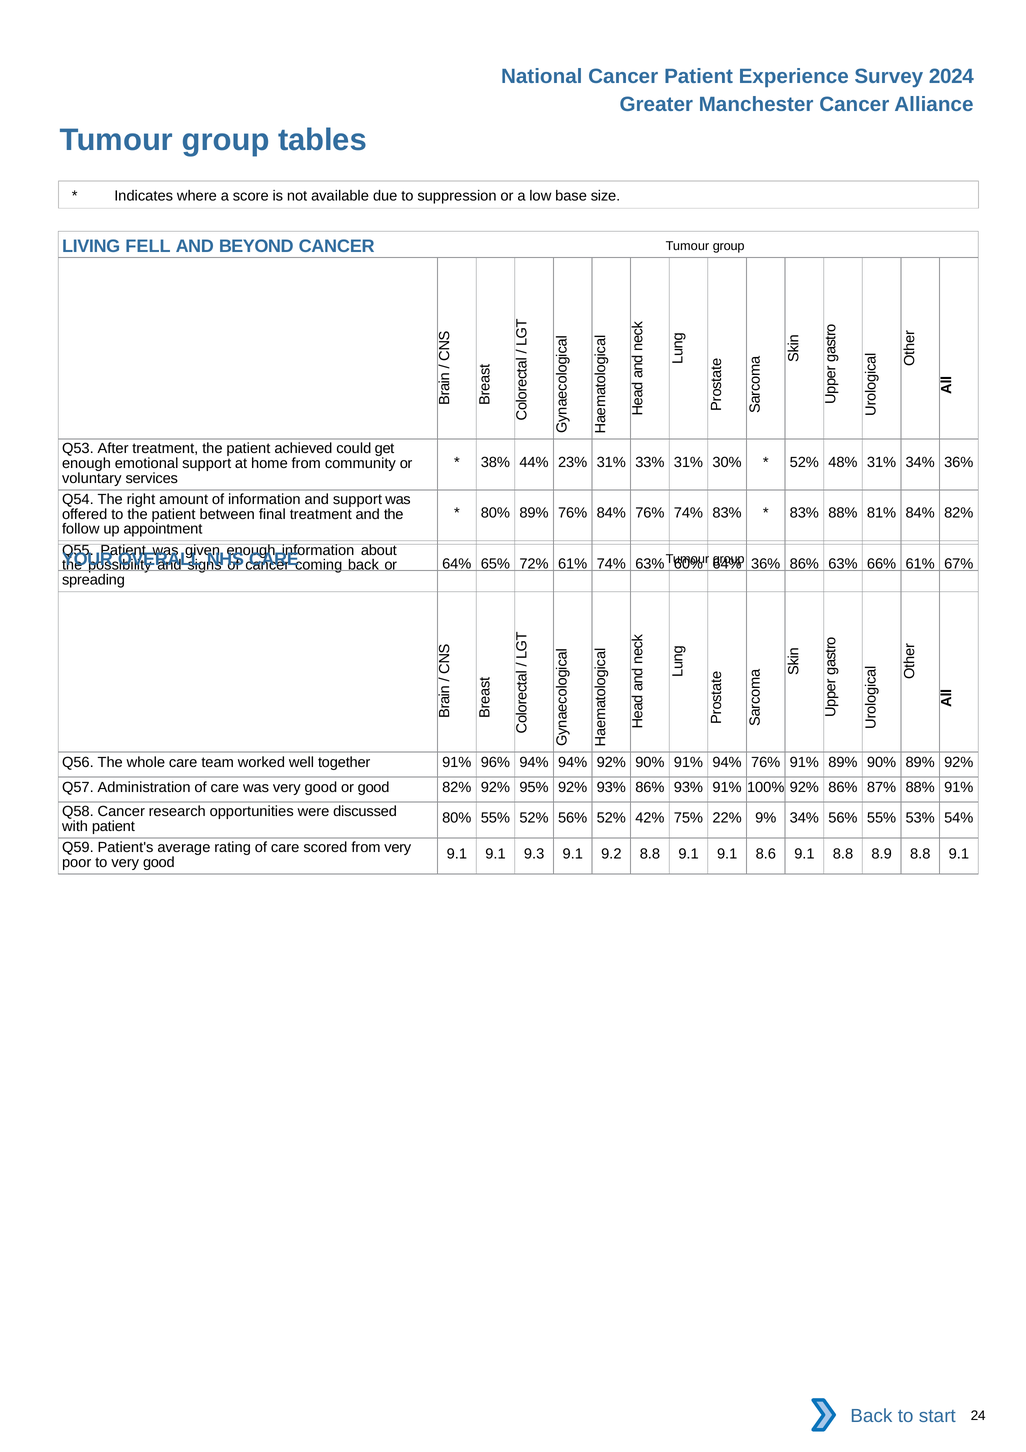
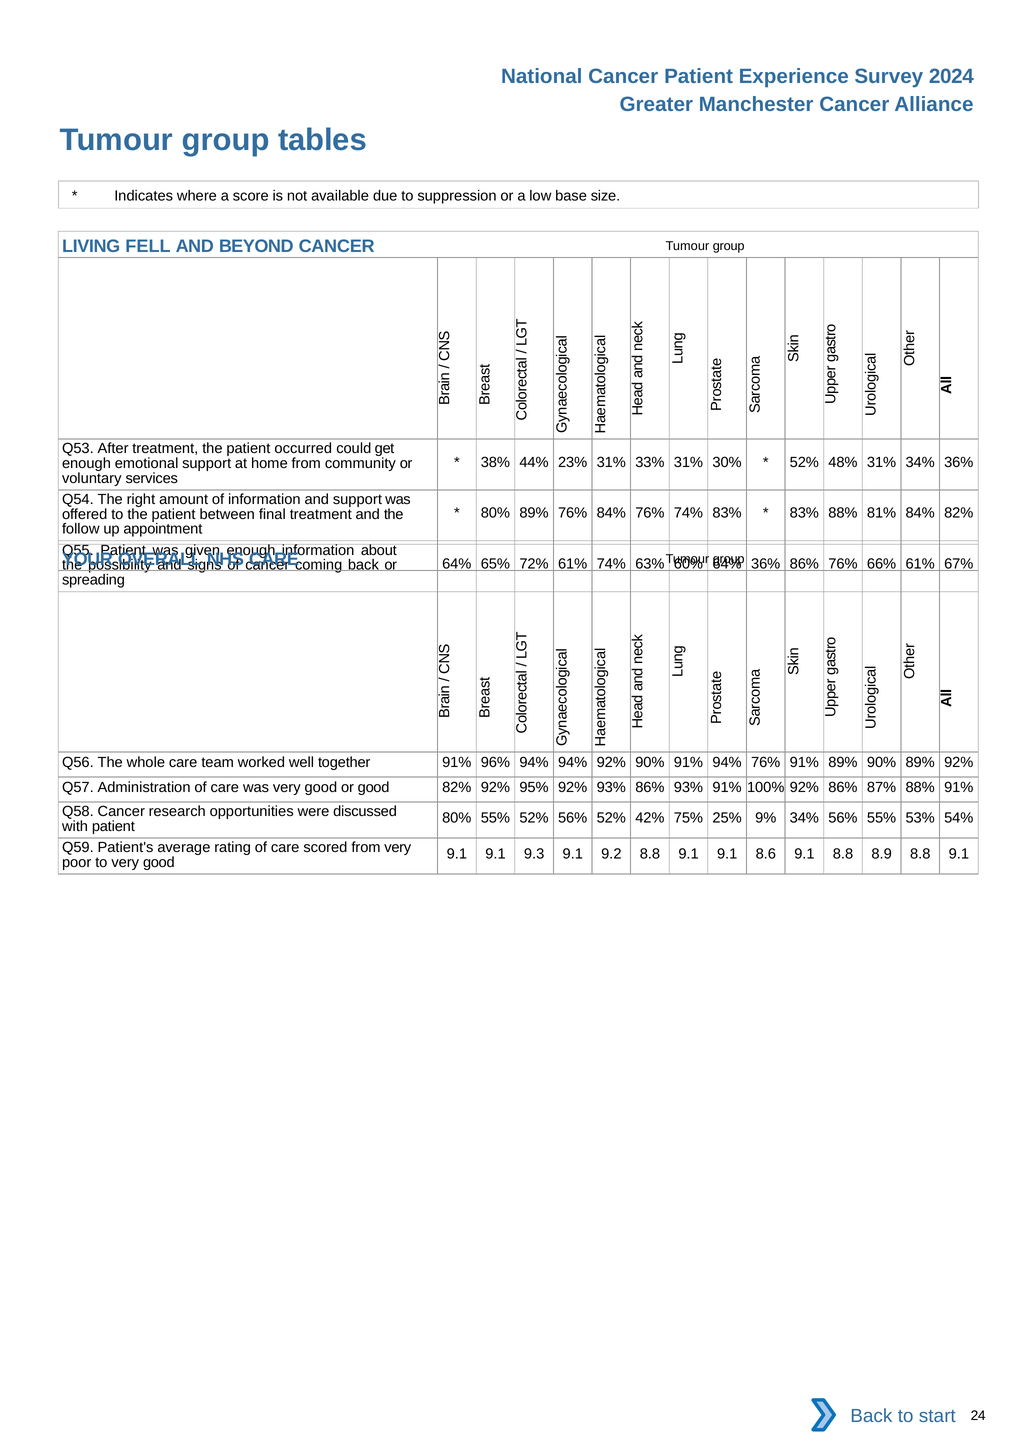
achieved: achieved -> occurred (303, 449)
86% 63%: 63% -> 76% (843, 564)
22%: 22% -> 25% (727, 818)
